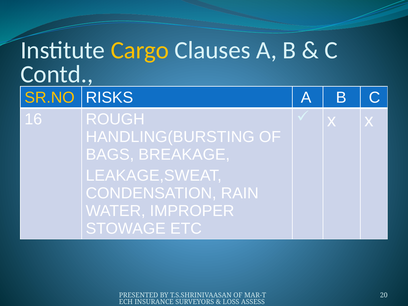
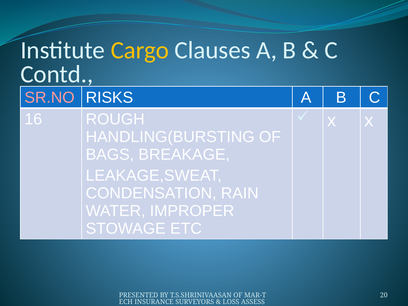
SR.NO colour: yellow -> pink (50, 97)
